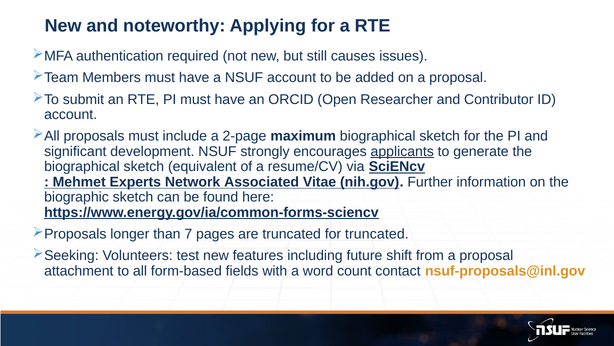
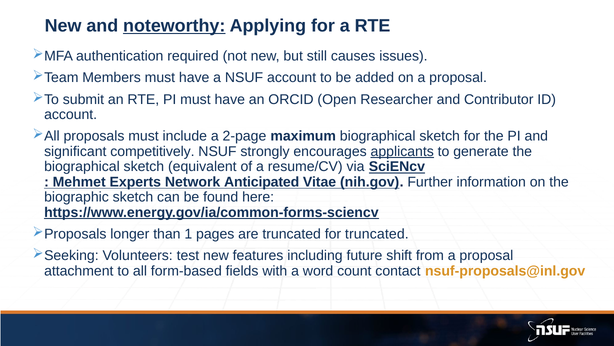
noteworthy underline: none -> present (174, 26)
development: development -> competitively (152, 151)
Associated: Associated -> Anticipated (262, 182)
7: 7 -> 1 (188, 234)
